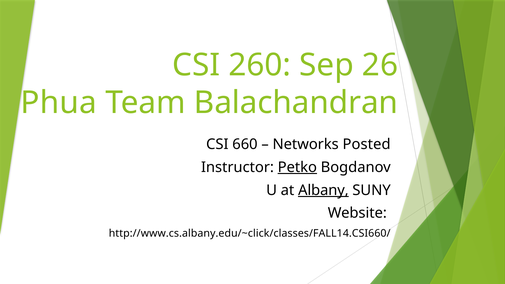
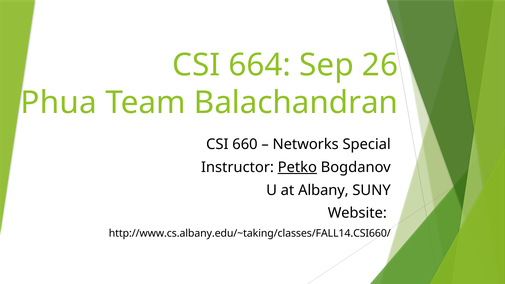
260: 260 -> 664 (260, 65)
Posted: Posted -> Special (367, 144)
Albany underline: present -> none (323, 190)
http://www.cs.albany.edu/~click/classes/FALL14.CSI660/: http://www.cs.albany.edu/~click/classes/FALL14.CSI660/ -> http://www.cs.albany.edu/~taking/classes/FALL14.CSI660/ (250, 233)
